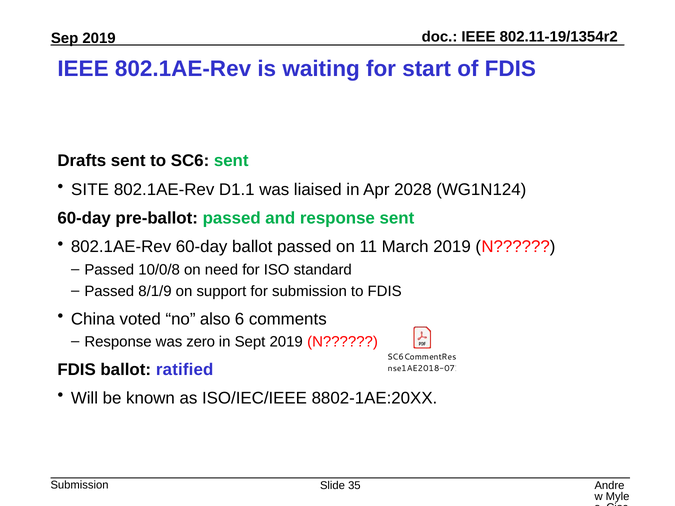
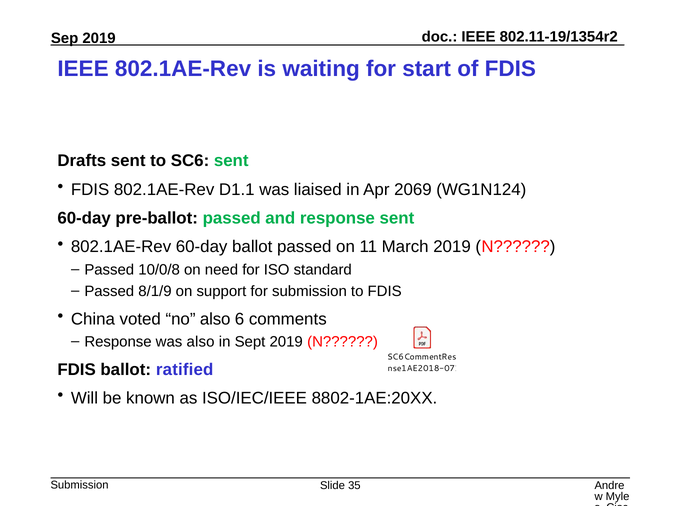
SITE: SITE -> FDIS (90, 190)
2028: 2028 -> 2069 (413, 190)
was zero: zero -> also (201, 342)
